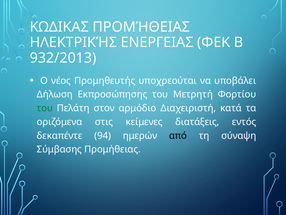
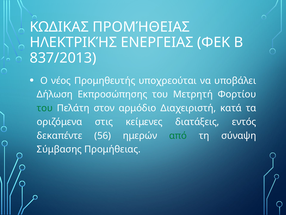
932/2013: 932/2013 -> 837/2013 (63, 58)
94: 94 -> 56 (103, 135)
από colour: black -> green (178, 135)
